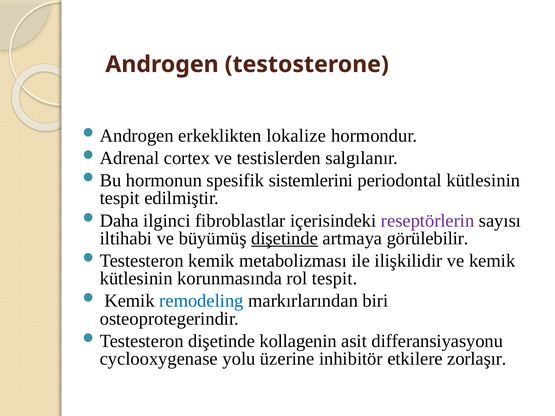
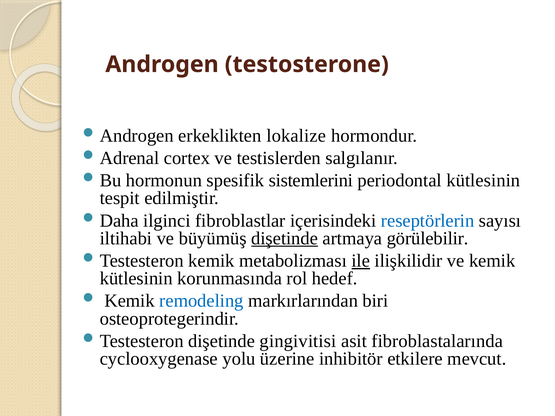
reseptörlerin colour: purple -> blue (428, 221)
ile underline: none -> present (361, 261)
rol tespit: tespit -> hedef (335, 279)
kollagenin: kollagenin -> gingivitisi (298, 341)
differansiyasyonu: differansiyasyonu -> fibroblastalarında (437, 341)
zorlaşır: zorlaşır -> mevcut (477, 359)
